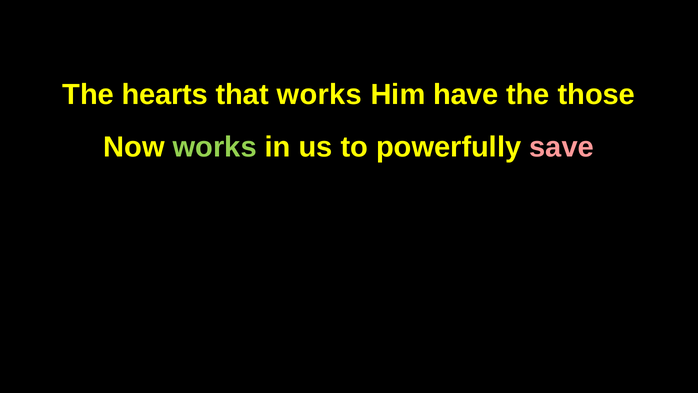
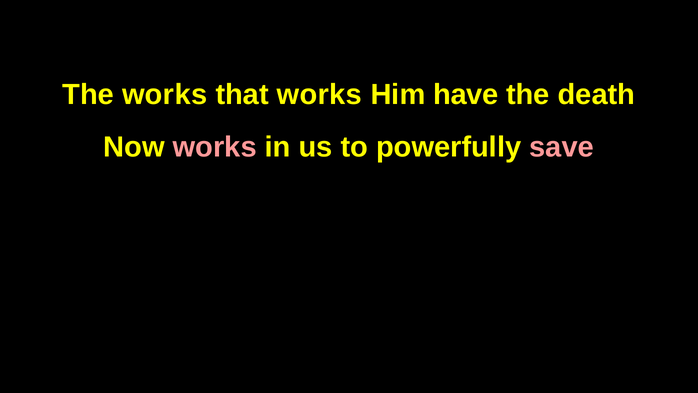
The hearts: hearts -> works (165, 95)
those: those -> death (596, 95)
works colour: light green -> pink (215, 147)
